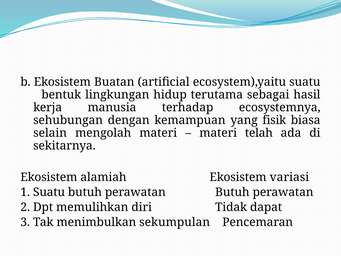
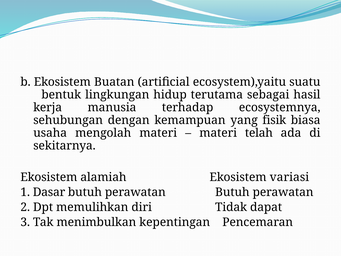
selain: selain -> usaha (50, 133)
1 Suatu: Suatu -> Dasar (49, 192)
sekumpulan: sekumpulan -> kepentingan (175, 222)
